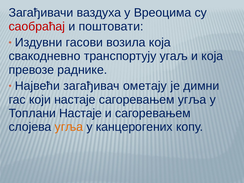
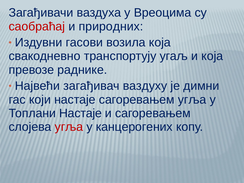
поштовати: поштовати -> природних (111, 26)
ометају: ометају -> ваздуху (145, 86)
угља colour: orange -> red (69, 127)
